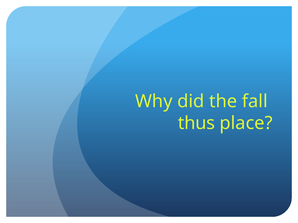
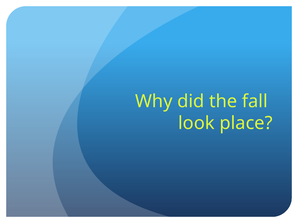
thus: thus -> look (196, 123)
